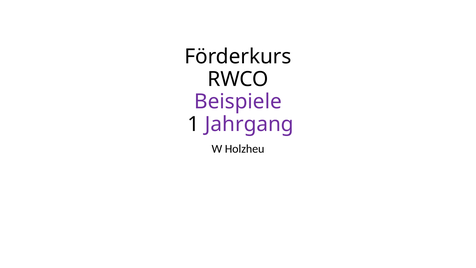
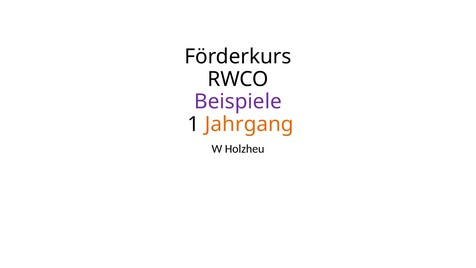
Jahrgang colour: purple -> orange (249, 124)
